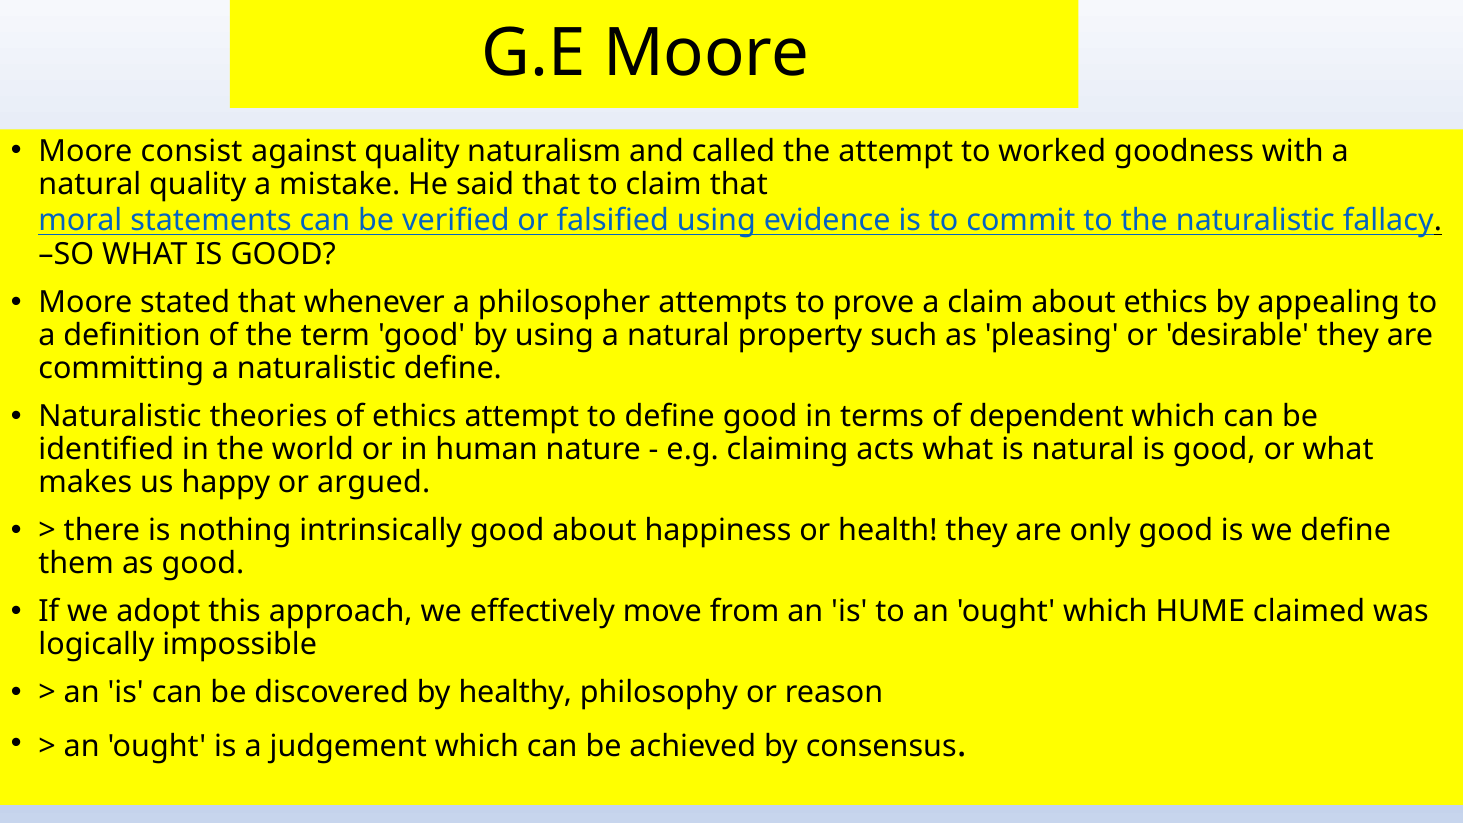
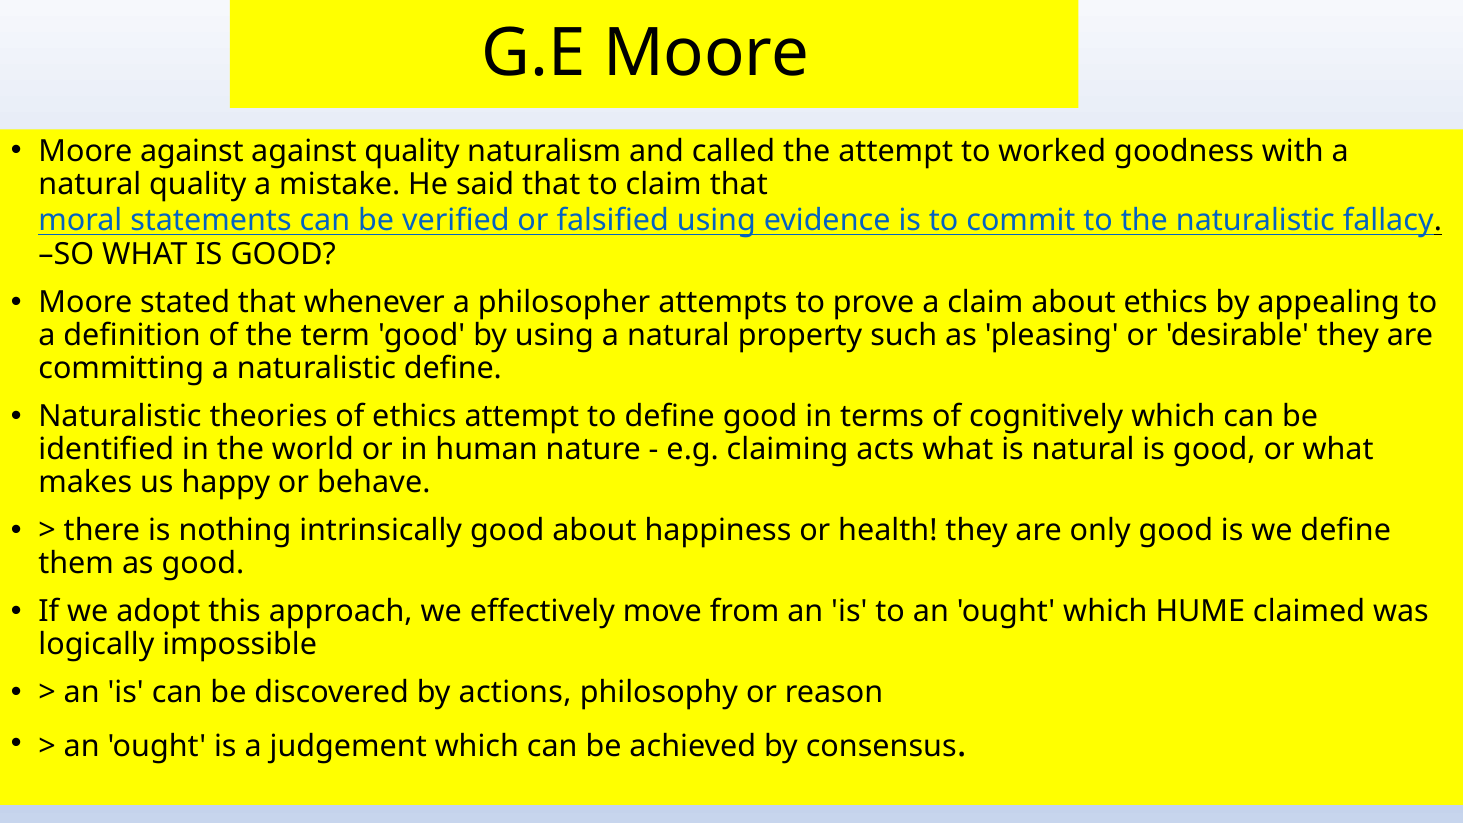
Moore consist: consist -> against (192, 151)
dependent: dependent -> cognitively (1046, 417)
argued: argued -> behave (374, 482)
healthy: healthy -> actions (515, 693)
